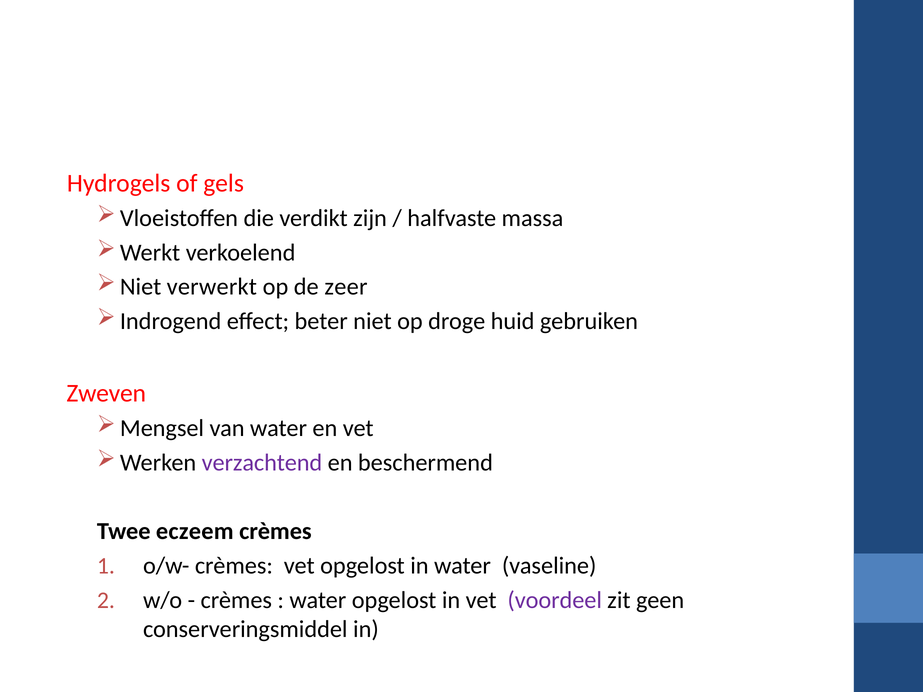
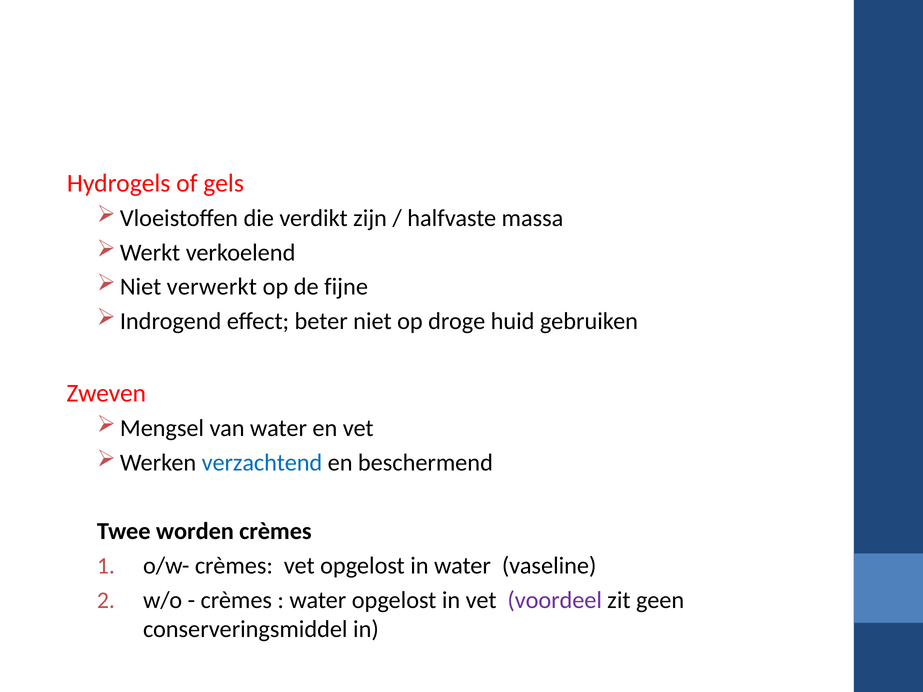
zeer: zeer -> fijne (346, 287)
verzachtend colour: purple -> blue (262, 463)
eczeem: eczeem -> worden (195, 532)
